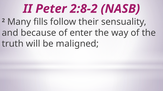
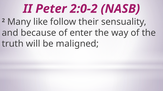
2:8-2: 2:8-2 -> 2:0-2 (84, 9)
fills: fills -> like (41, 22)
